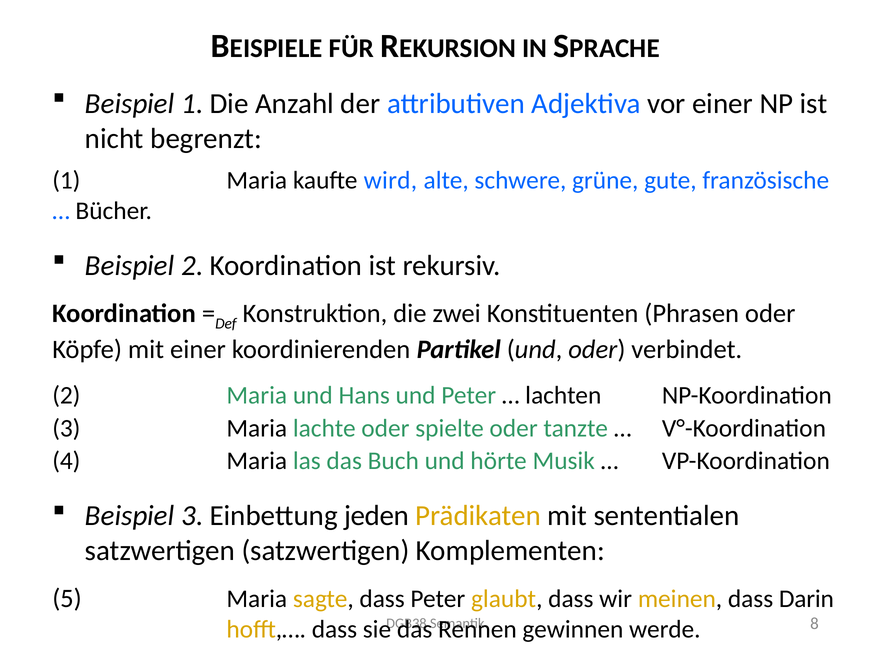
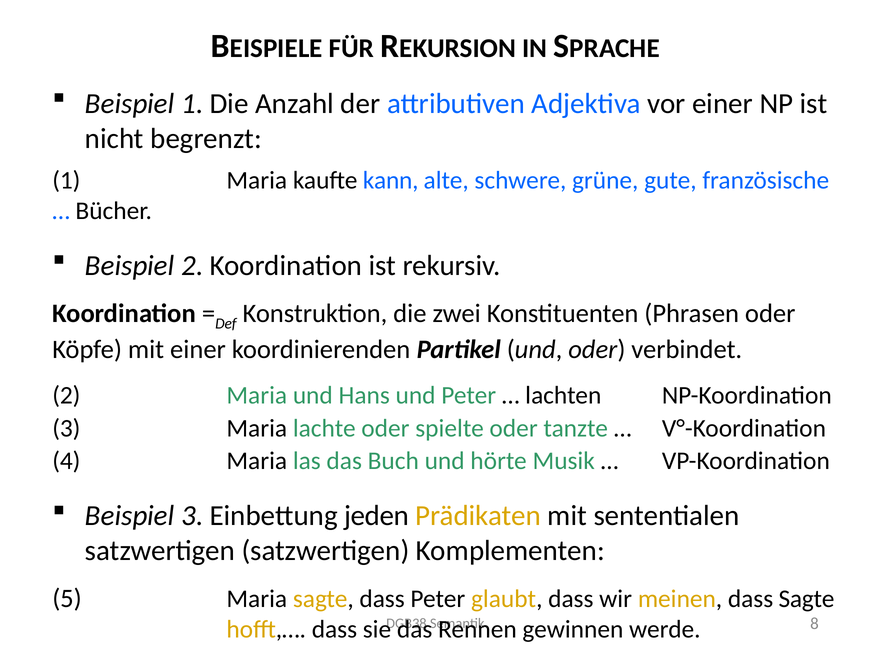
wird: wird -> kann (391, 181)
dass Darin: Darin -> Sagte (806, 599)
